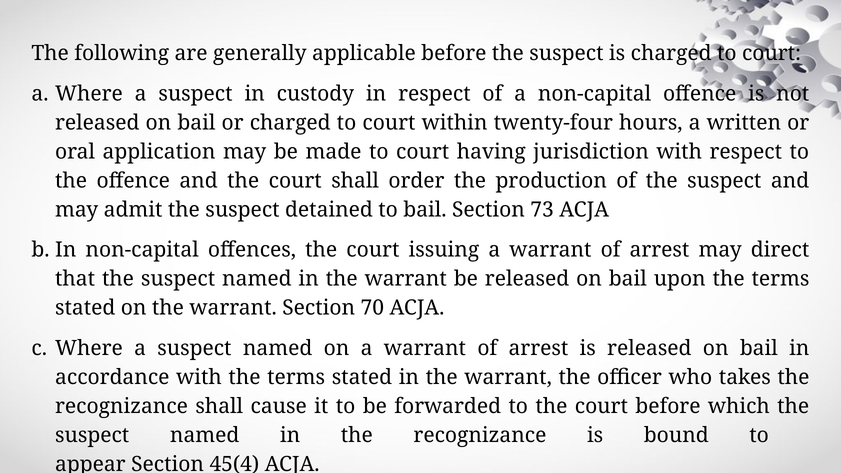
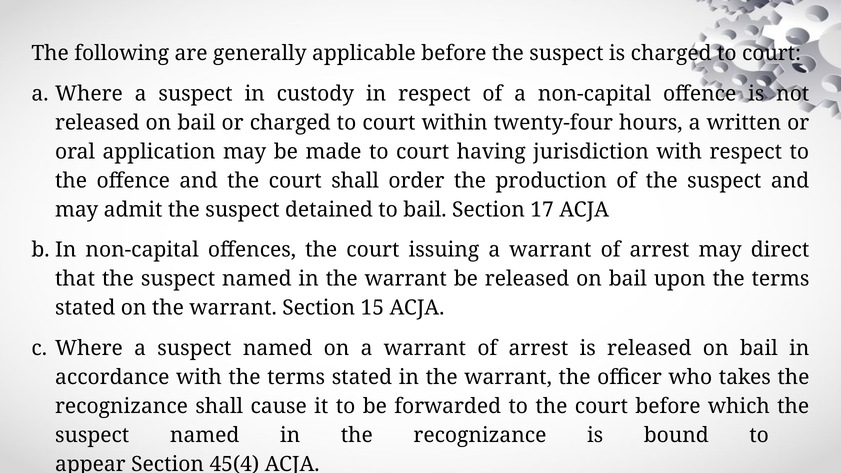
73: 73 -> 17 (542, 210)
70: 70 -> 15 (372, 308)
